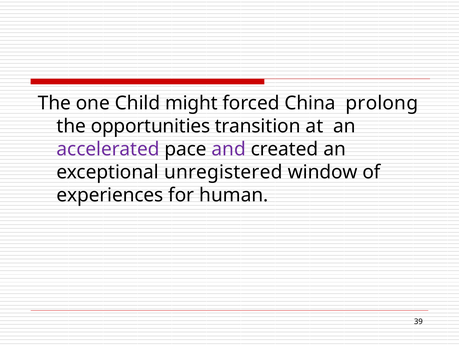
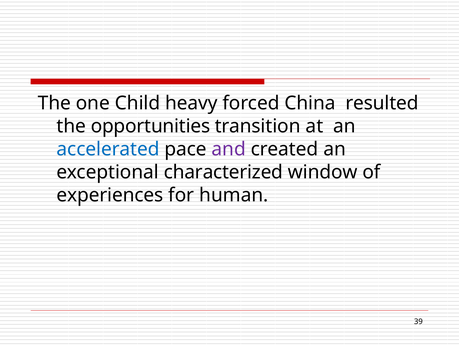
might: might -> heavy (191, 103)
prolong: prolong -> resulted (382, 103)
accelerated colour: purple -> blue (108, 149)
unregistered: unregistered -> characterized (223, 172)
